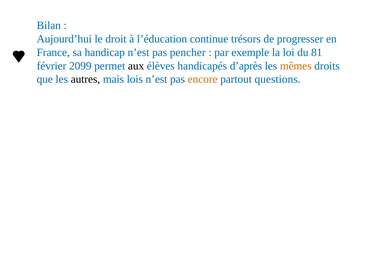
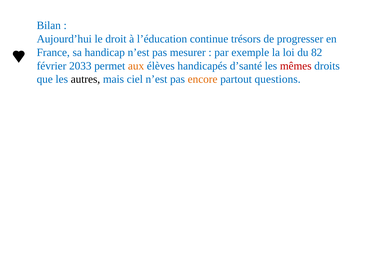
pencher: pencher -> mesurer (188, 52)
81: 81 -> 82 (317, 52)
2099: 2099 -> 2033 (80, 66)
aux colour: black -> orange (136, 66)
d’après: d’après -> d’santé (246, 66)
mêmes colour: orange -> red (296, 66)
lois: lois -> ciel (135, 79)
